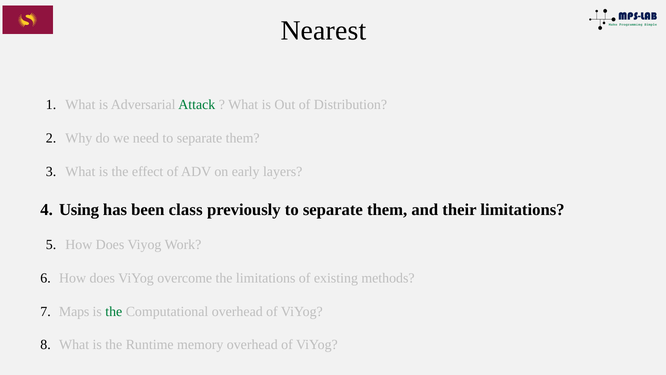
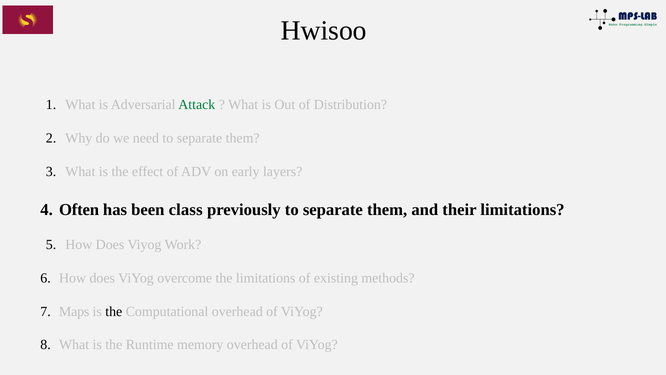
Nearest: Nearest -> Hwisoo (324, 31)
Using: Using -> Often (79, 210)
the colour: green -> black (114, 311)
